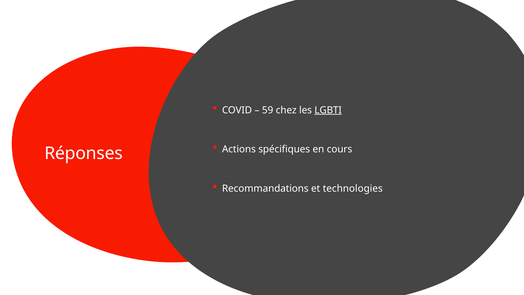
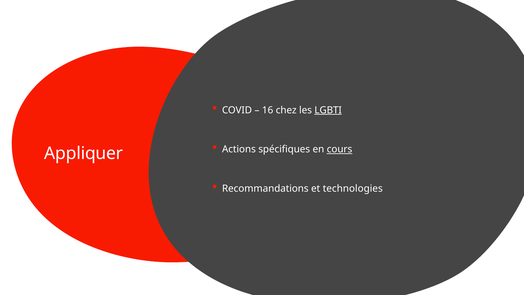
59: 59 -> 16 (268, 110)
cours underline: none -> present (340, 149)
Réponses: Réponses -> Appliquer (84, 153)
